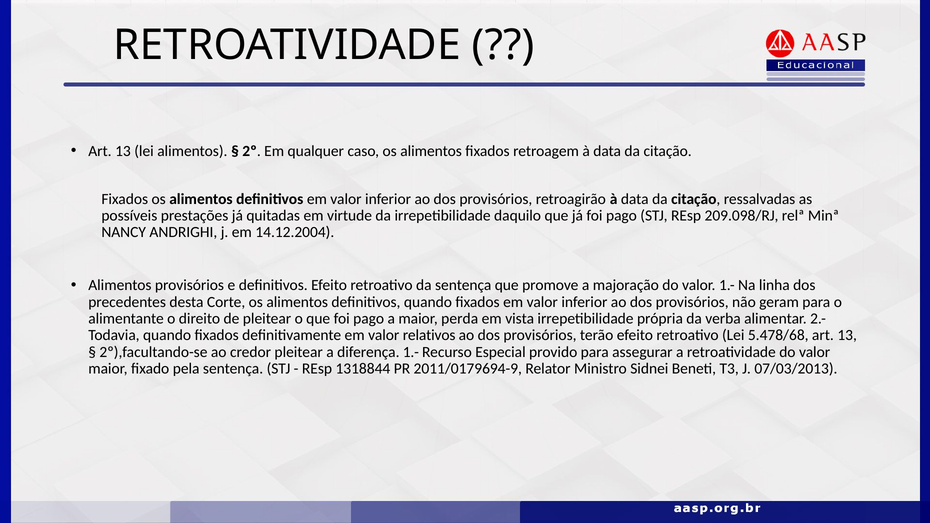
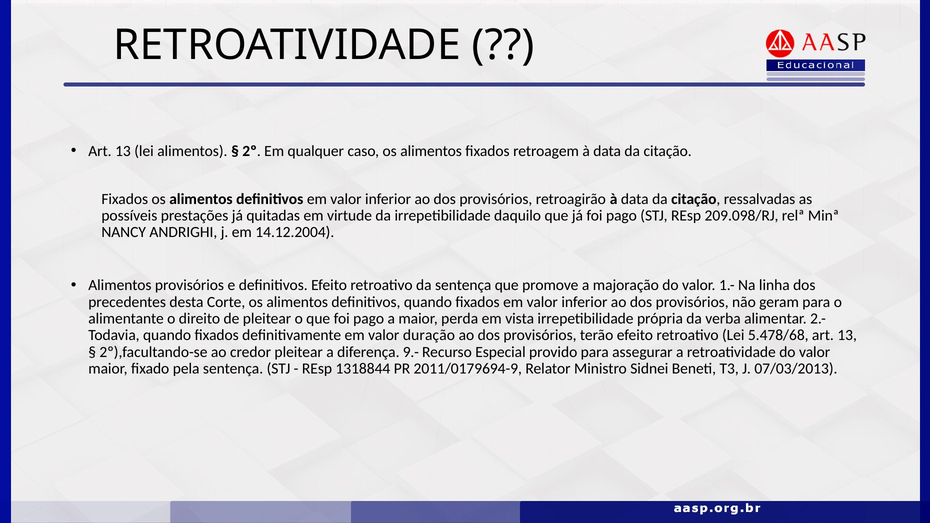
relativos: relativos -> duração (429, 335)
diferença 1.-: 1.- -> 9.- (411, 352)
